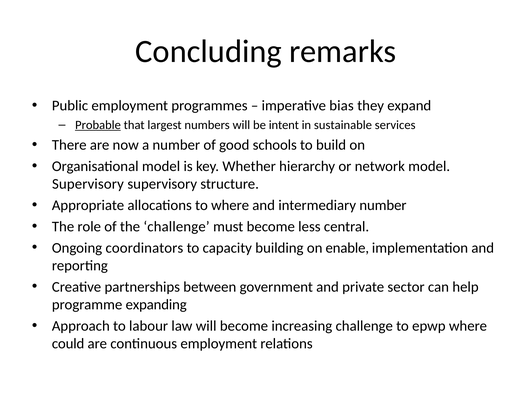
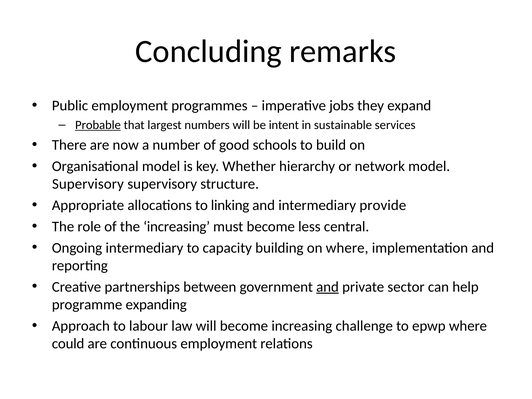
bias: bias -> jobs (342, 106)
to where: where -> linking (230, 205)
intermediary number: number -> provide (383, 205)
the challenge: challenge -> increasing (177, 227)
Ongoing coordinators: coordinators -> intermediary (144, 248)
on enable: enable -> where (347, 248)
and underline: none -> present (328, 287)
